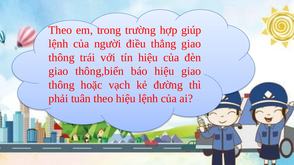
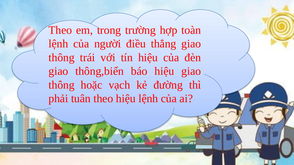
giúp: giúp -> toàn (191, 30)
